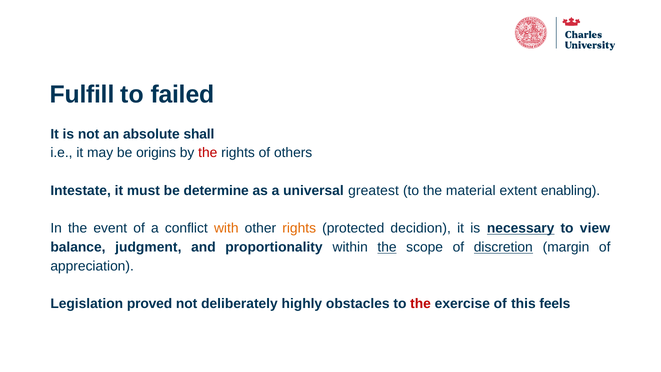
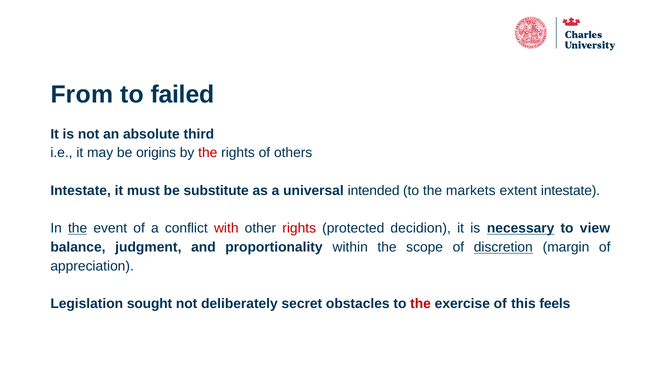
Fulfill: Fulfill -> From (82, 94)
shall: shall -> third (199, 134)
determine: determine -> substitute (216, 191)
greatest: greatest -> intended (374, 191)
material: material -> markets (471, 191)
extent enabling: enabling -> intestate (571, 191)
the underline: none -> present (78, 228)
with colour: orange -> red (226, 228)
rights colour: orange -> red (299, 228)
the underline: present -> none (387, 247)
proved: proved -> sought (150, 304)
highly: highly -> secret (302, 304)
